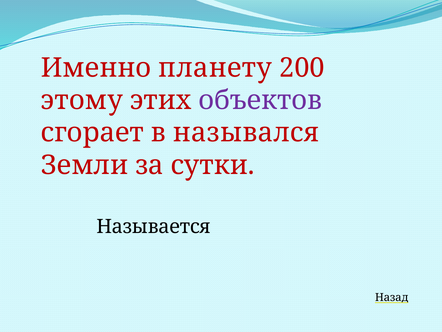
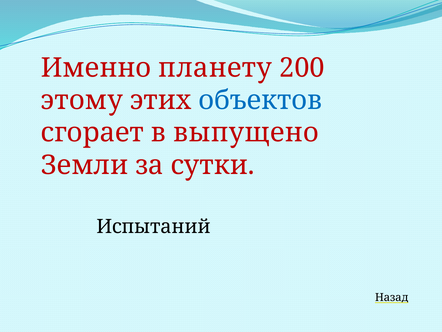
объектов colour: purple -> blue (260, 100)
назывался: назывался -> выпущено (246, 132)
Называется: Называется -> Испытаний (154, 226)
